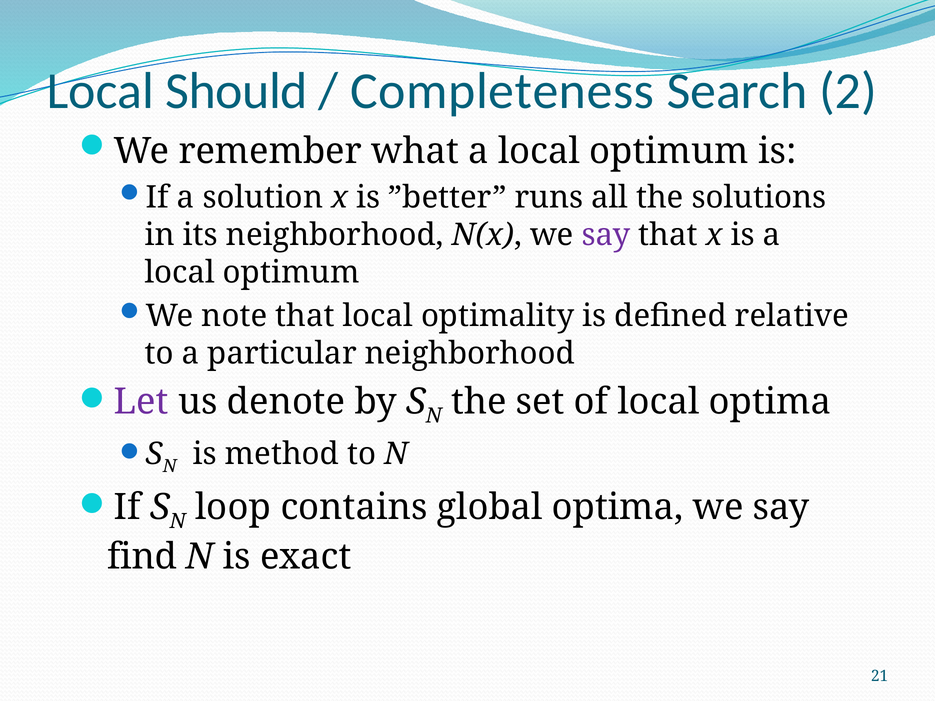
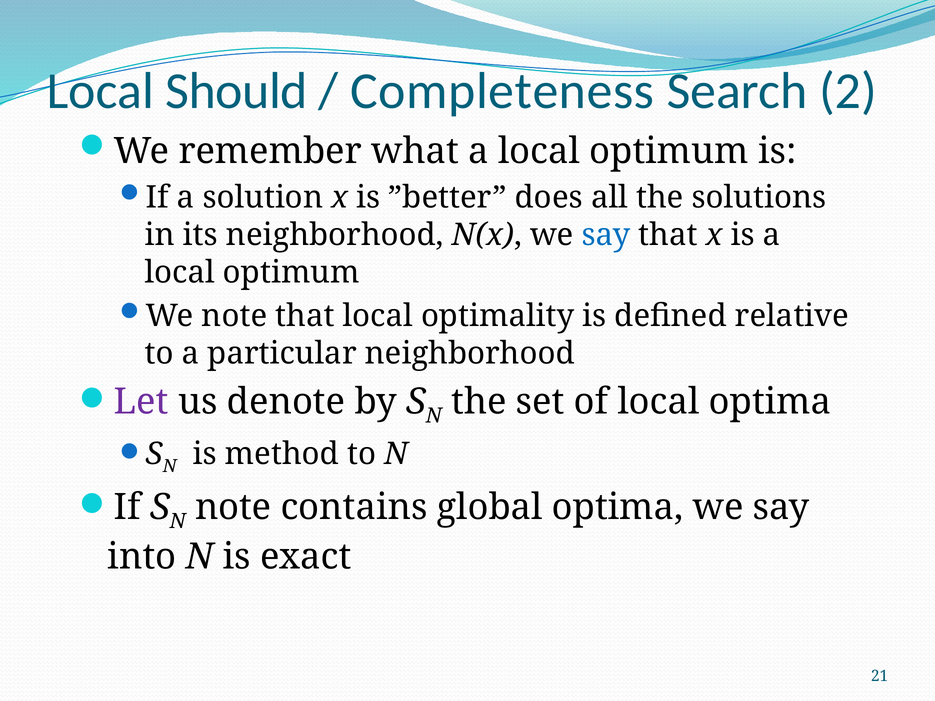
runs: runs -> does (549, 198)
say colour: purple -> blue (606, 235)
N loop: loop -> note (233, 507)
find: find -> into (142, 557)
